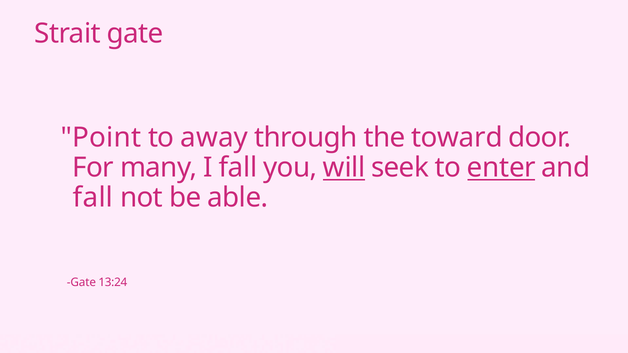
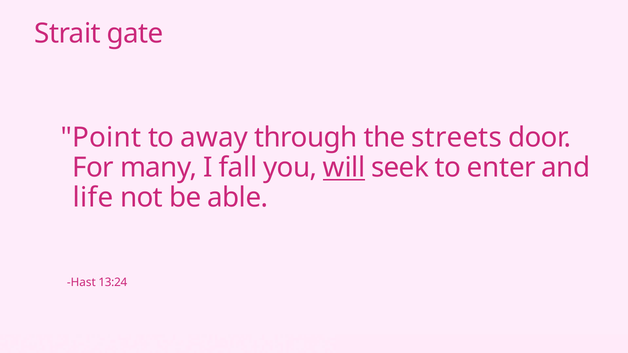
toward: toward -> streets (457, 138)
enter underline: present -> none (501, 168)
fall: fall -> life (93, 198)
Gate: Gate -> Hast (81, 282)
